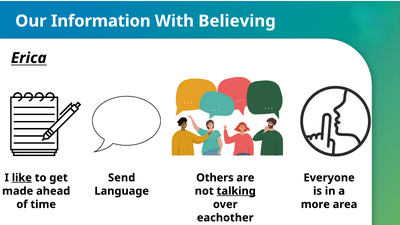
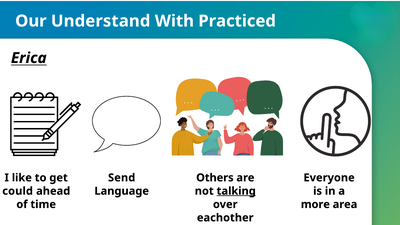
Information: Information -> Understand (101, 21)
Believing: Believing -> Practiced (237, 21)
like underline: present -> none (22, 178)
made: made -> could (18, 191)
